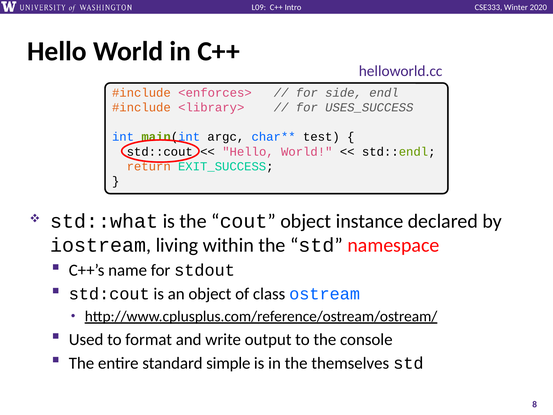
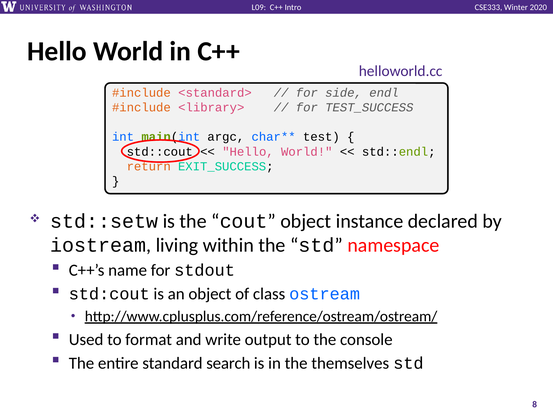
<enforces>: <enforces> -> <standard> (215, 93)
USES_SUCCESS: USES_SUCCESS -> TEST_SUCCESS (369, 107)
std::what: std::what -> std::setw (104, 221)
simple: simple -> search (228, 363)
